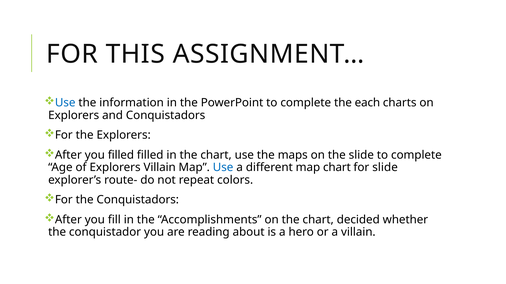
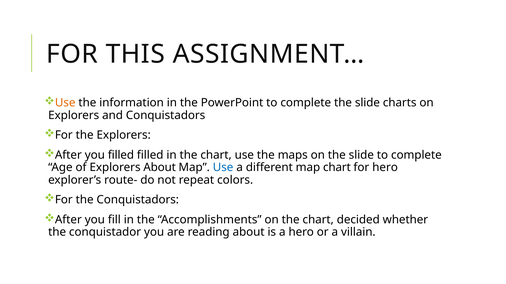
Use colour: blue -> orange (65, 103)
complete the each: each -> slide (367, 103)
Explorers Villain: Villain -> About (160, 168)
for slide: slide -> hero (385, 168)
